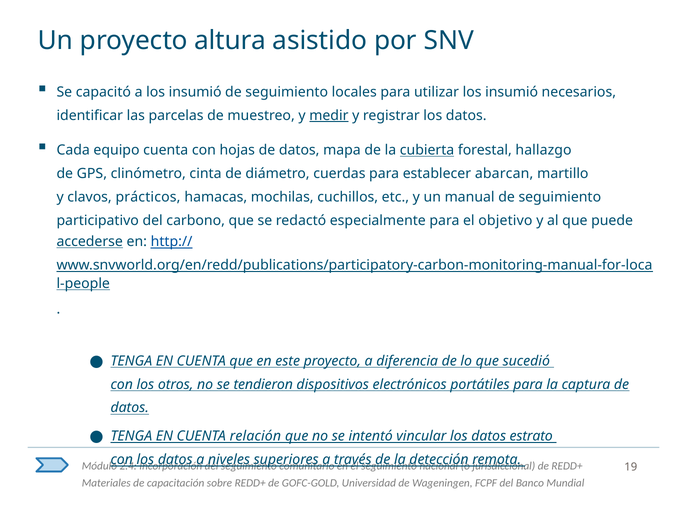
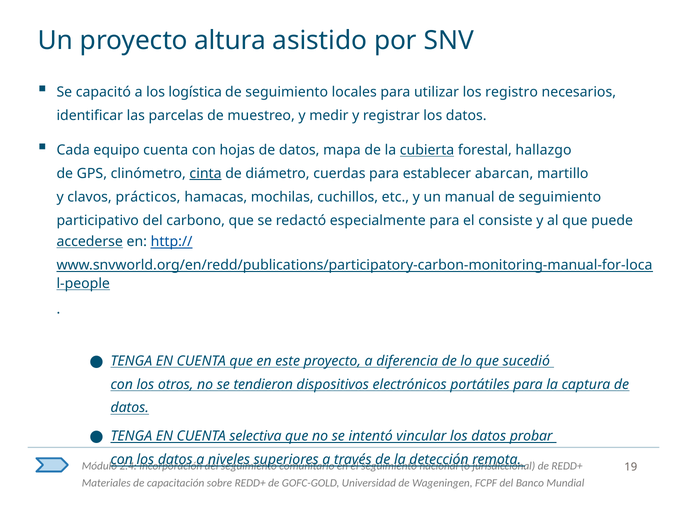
a los insumió: insumió -> logística (195, 92)
utilizar los insumió: insumió -> registro (512, 92)
medir underline: present -> none (329, 115)
cinta underline: none -> present (206, 174)
objetivo: objetivo -> consiste (505, 221)
relación: relación -> selectiva (256, 436)
estrato: estrato -> probar (531, 436)
